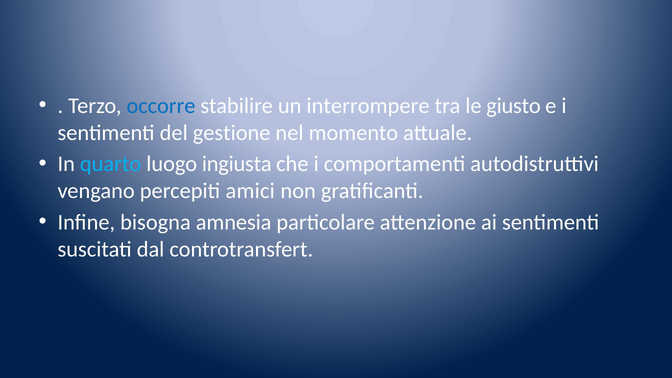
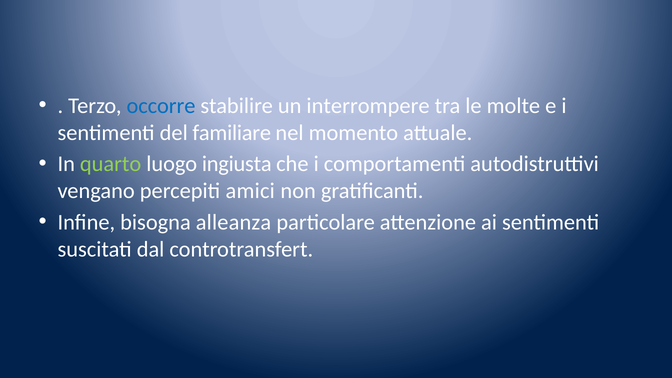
giusto: giusto -> molte (513, 106)
gestione: gestione -> familiare (232, 133)
quarto colour: light blue -> light green (111, 164)
amnesia: amnesia -> alleanza (234, 222)
